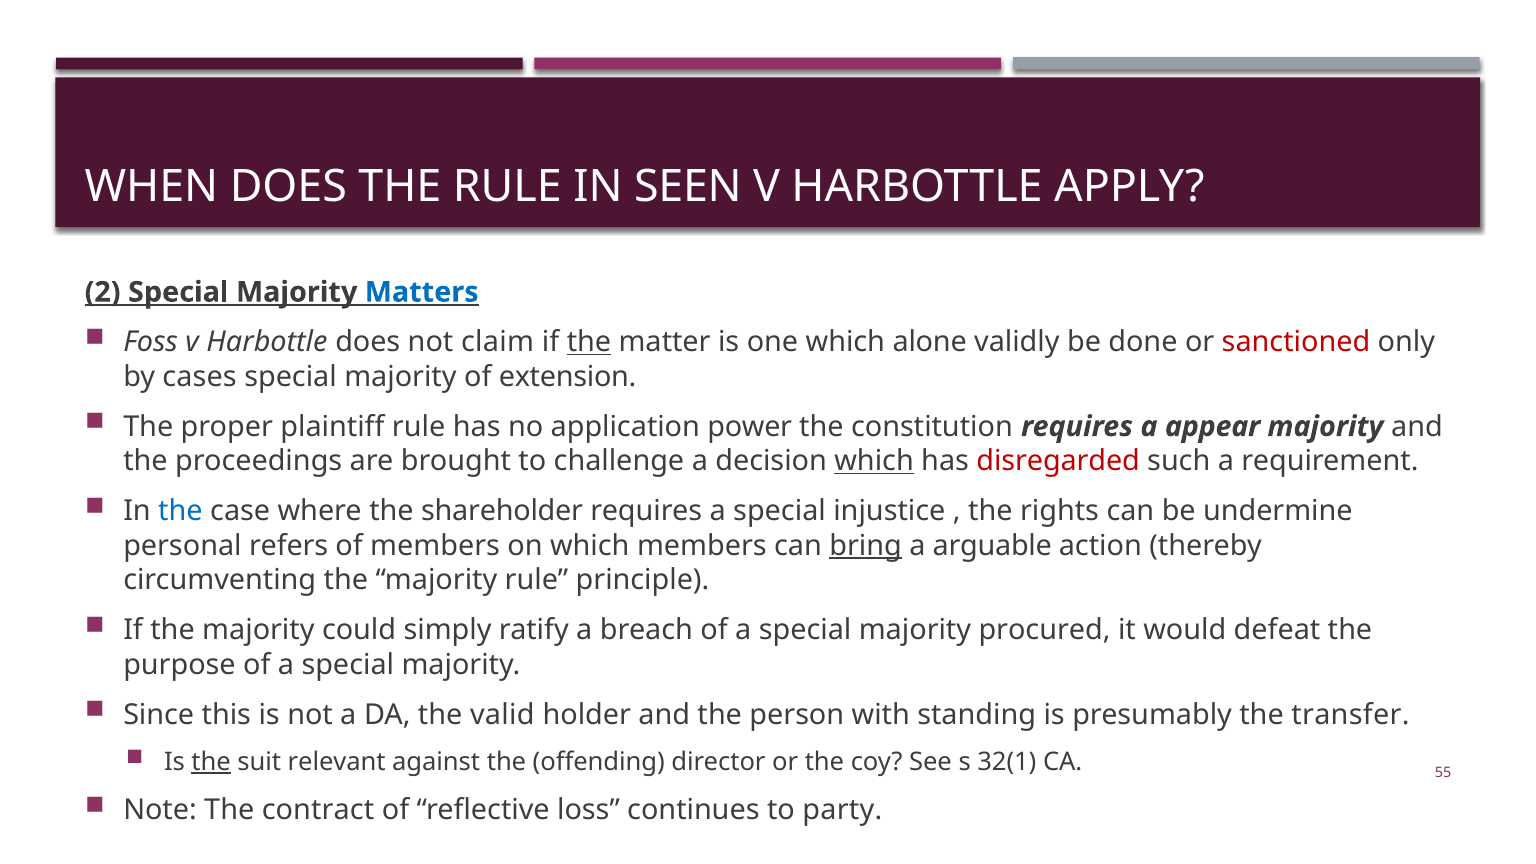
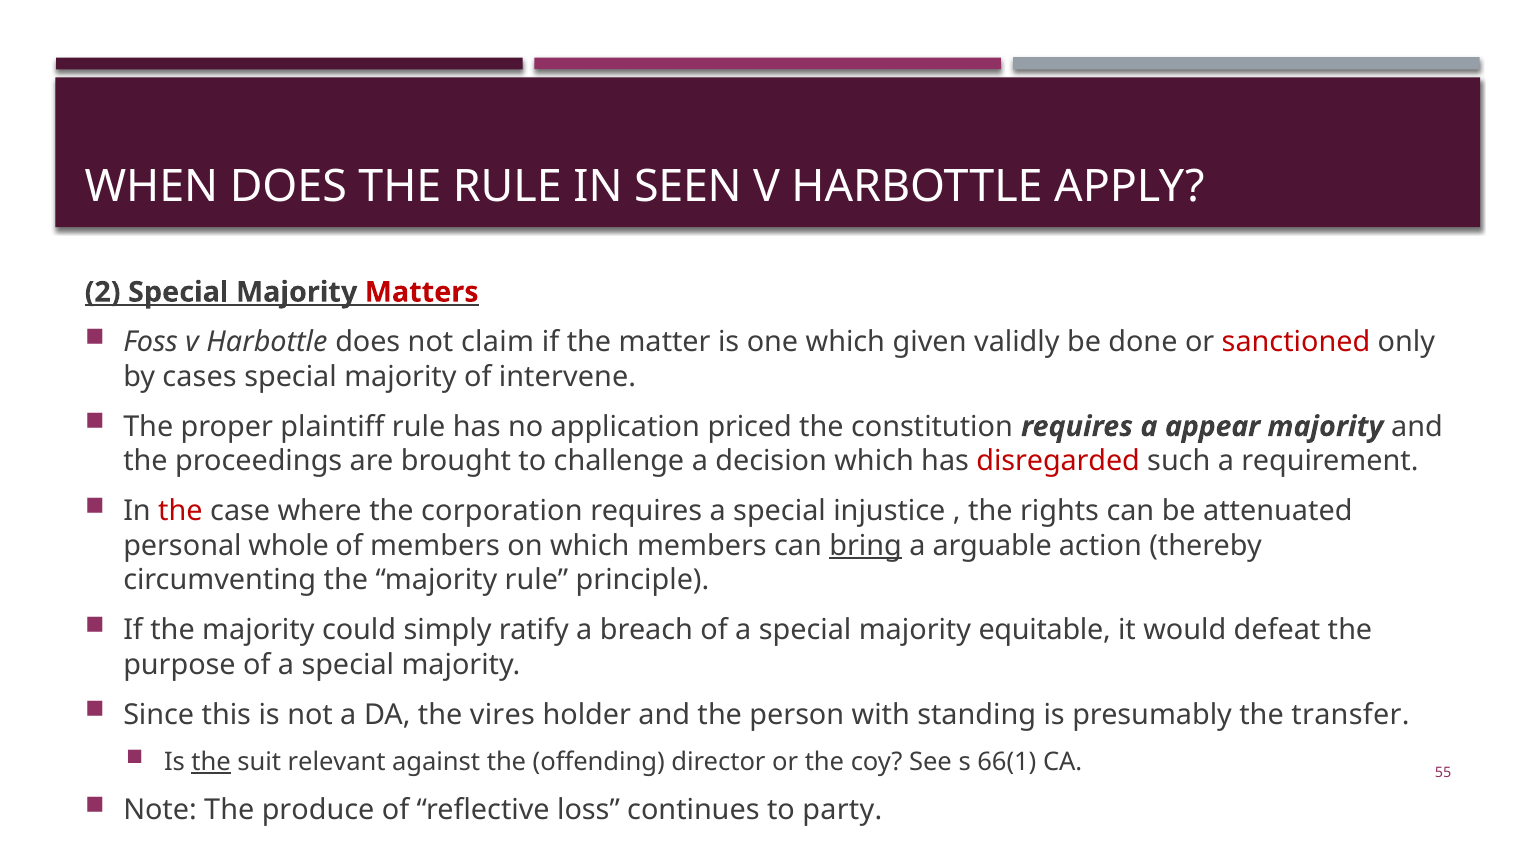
Matters colour: blue -> red (422, 292)
the underline: present -> none (589, 342)
alone: alone -> given (930, 342)
extension: extension -> intervene (567, 377)
power: power -> priced (750, 427)
which underline: present -> none (874, 461)
the colour: blue -> red (180, 511)
shareholder: shareholder -> corporation (502, 511)
undermine: undermine -> attenuated (1278, 511)
refers: refers -> whole (289, 546)
procured: procured -> equitable (1045, 630)
valid: valid -> vires (502, 715)
32(1: 32(1 -> 66(1 (1007, 762)
contract: contract -> produce (318, 810)
